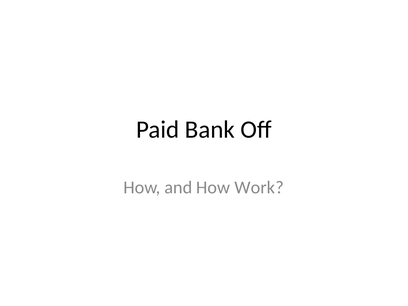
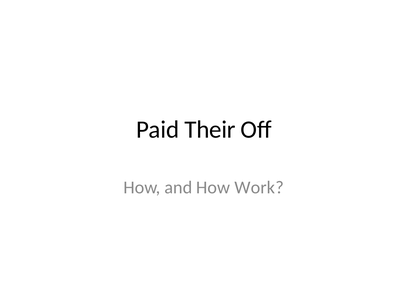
Bank: Bank -> Their (210, 130)
